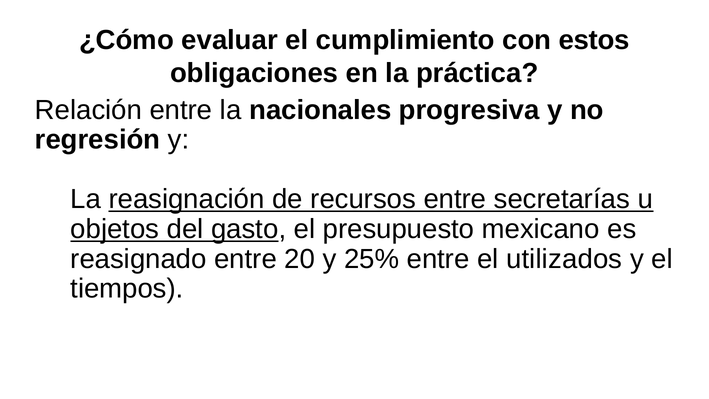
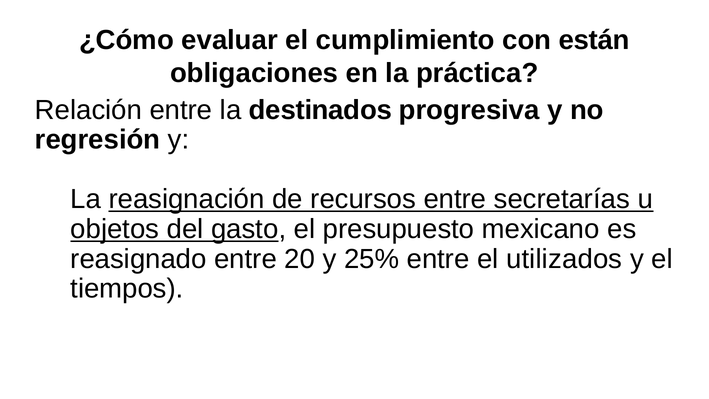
estos: estos -> están (594, 40)
nacionales: nacionales -> destinados (320, 110)
